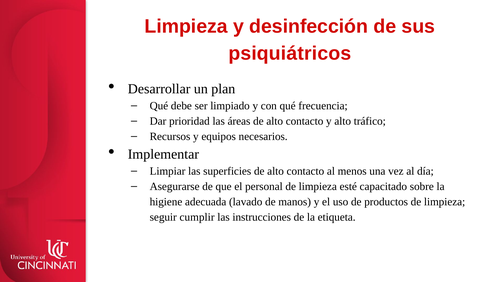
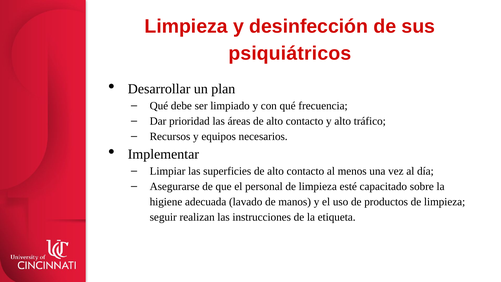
cumplir: cumplir -> realizan (197, 217)
